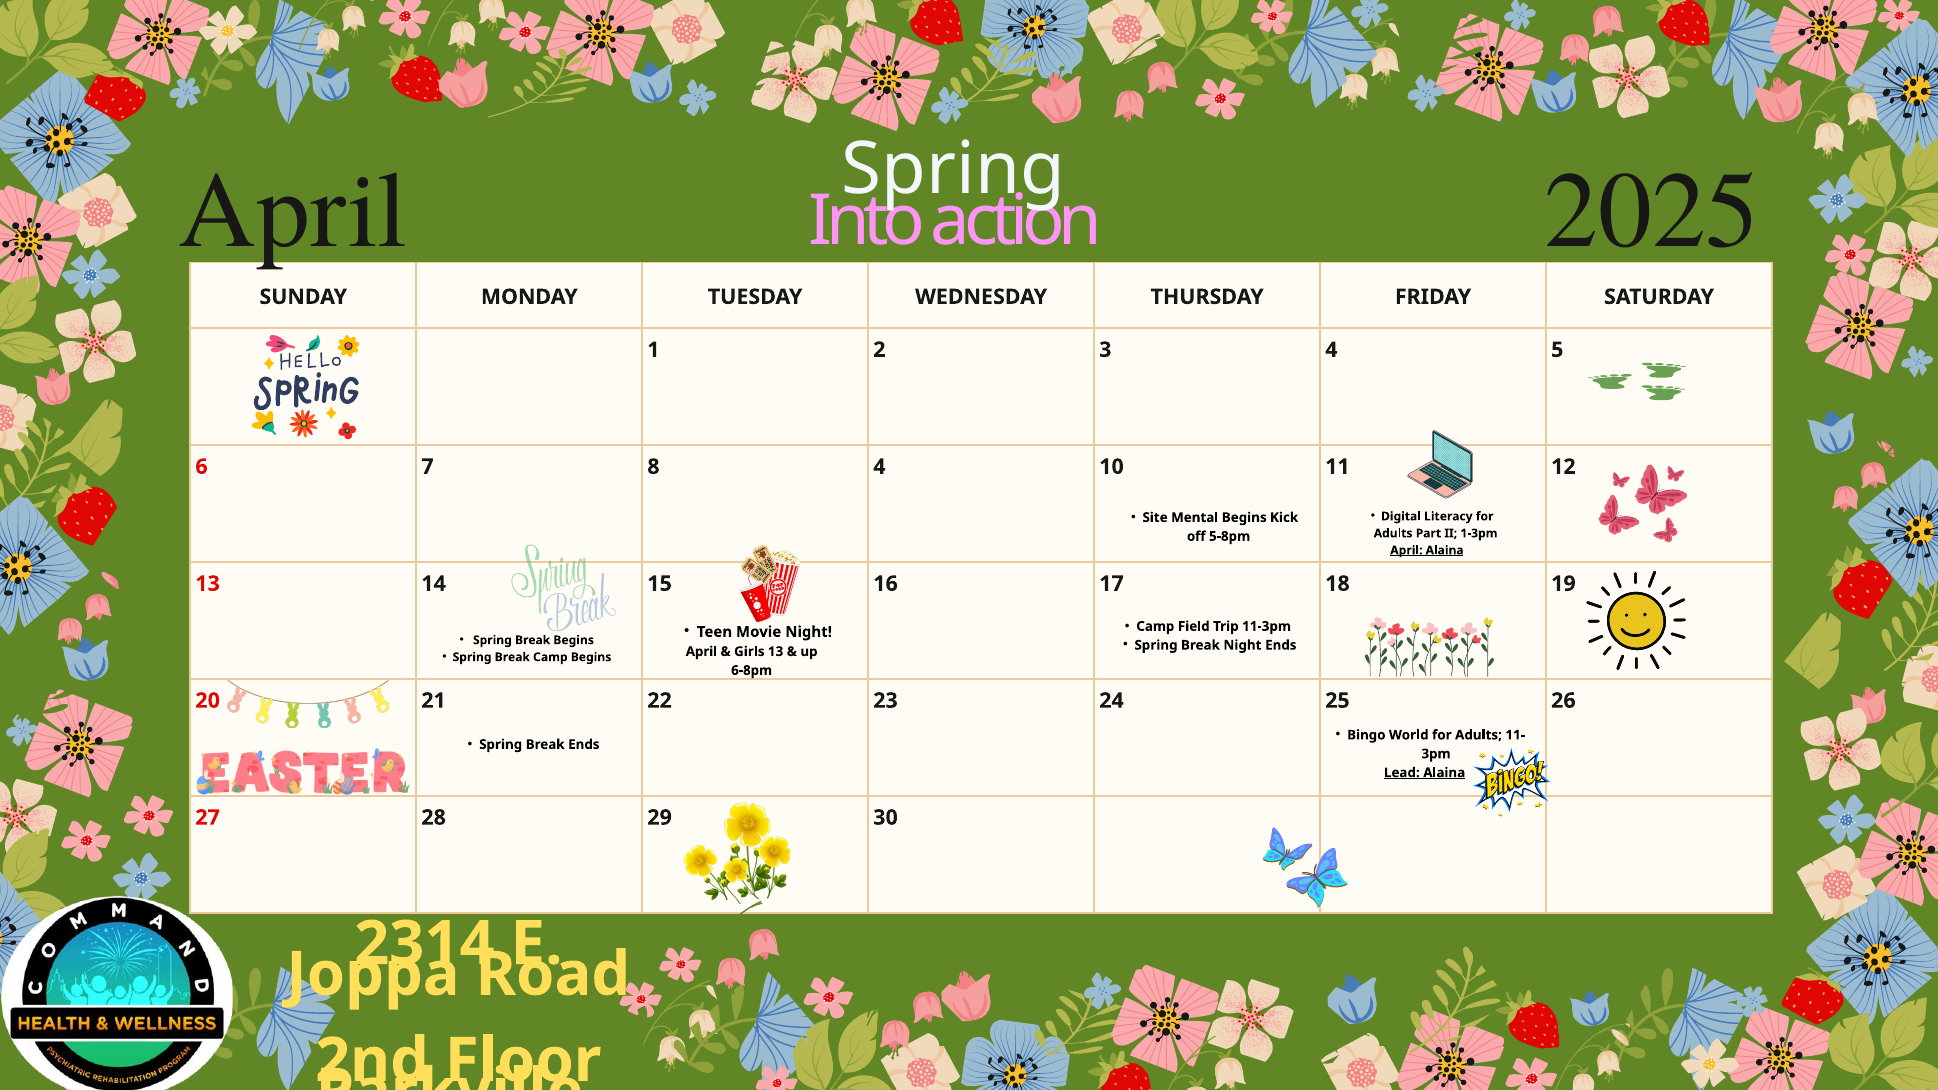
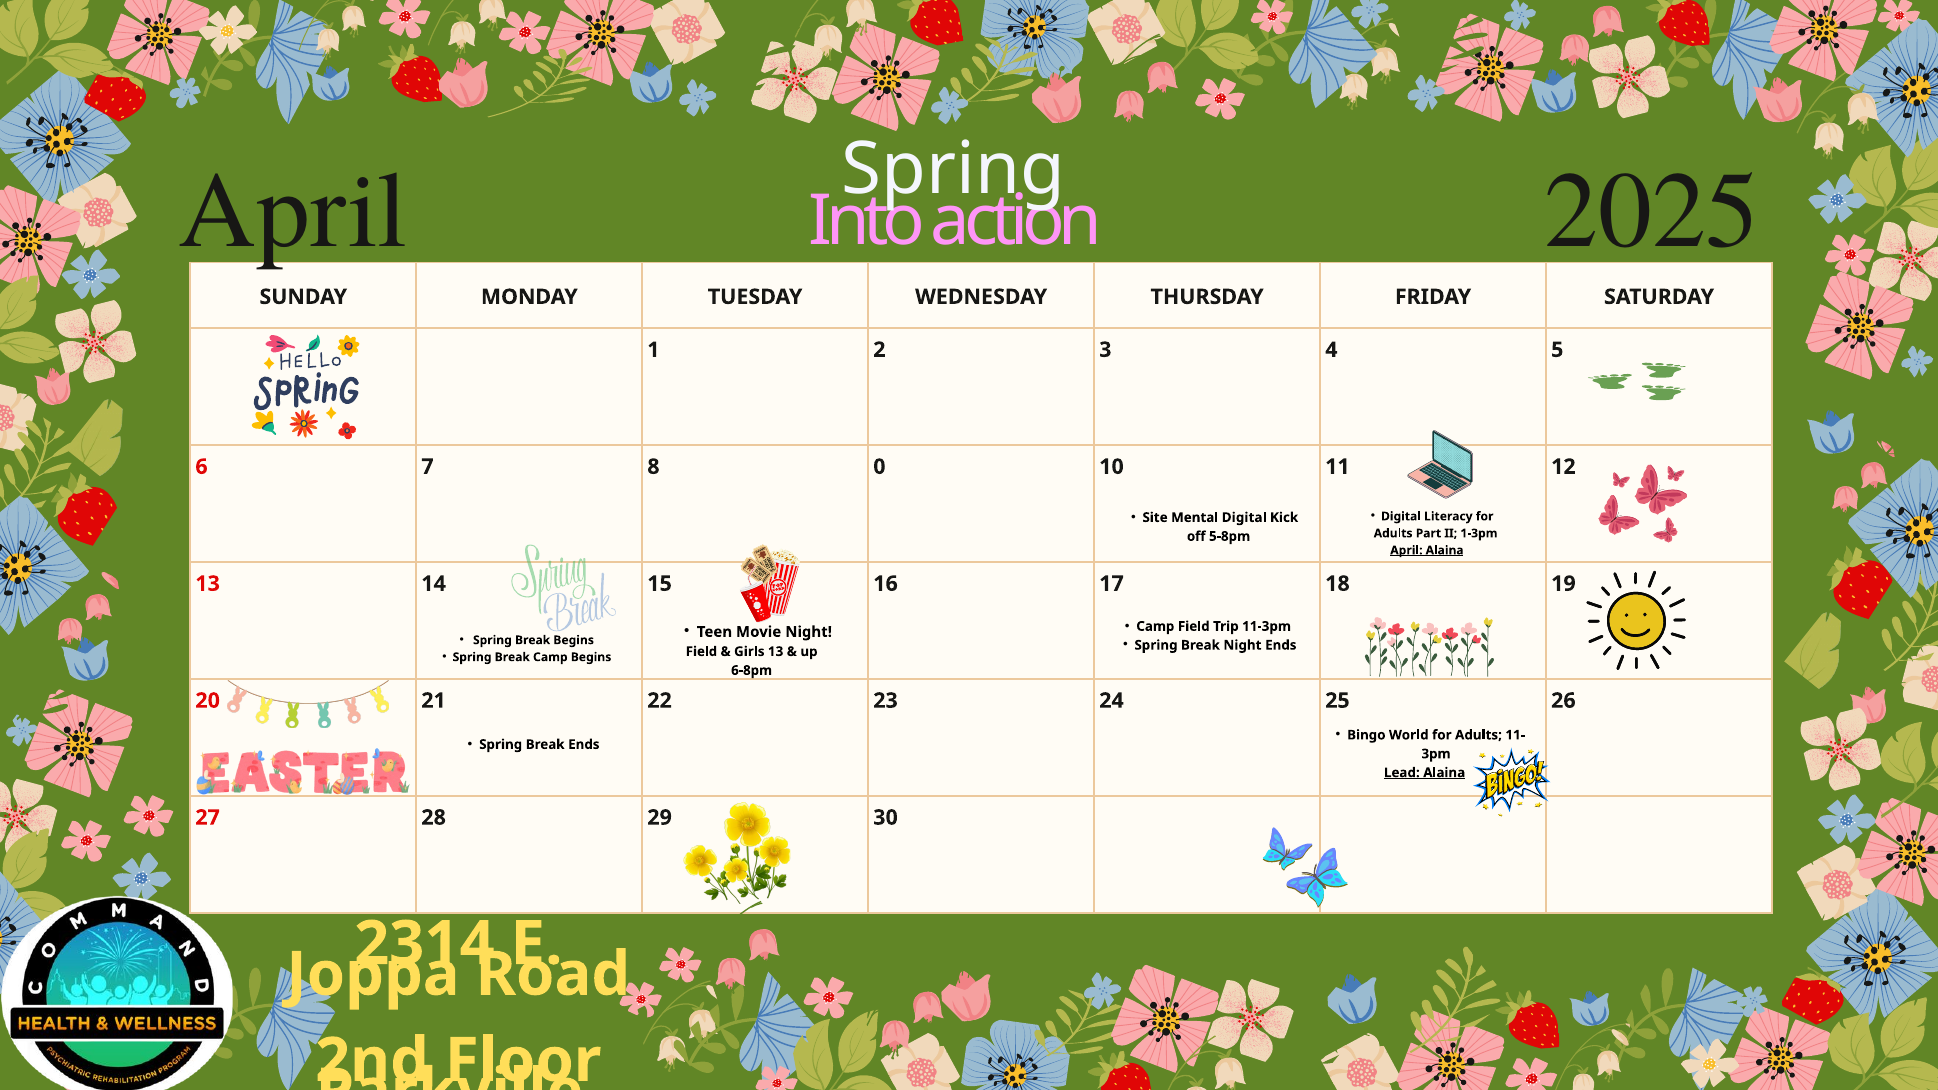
8 4: 4 -> 0 (879, 467)
Mental Begins: Begins -> Digital (1244, 518)
April: April -> Field (701, 652)
